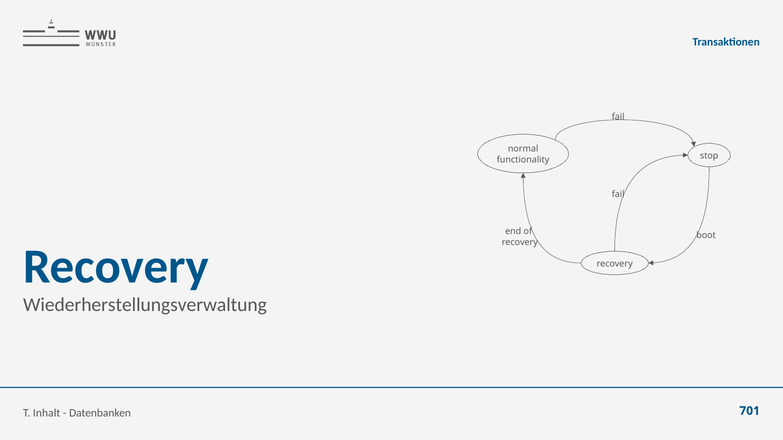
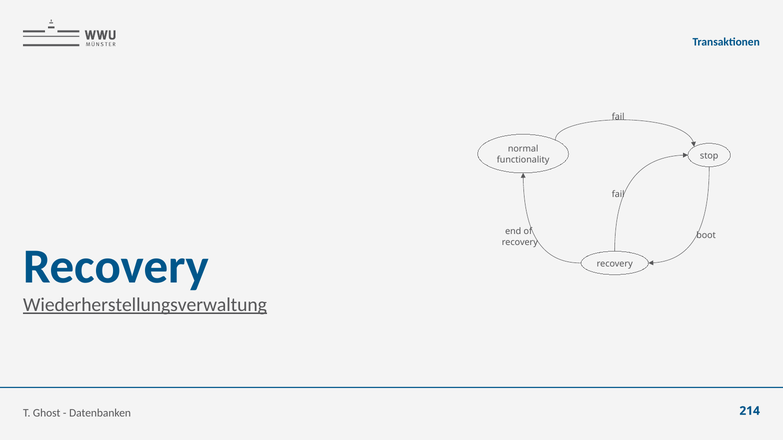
Wiederherstellungsverwaltung underline: none -> present (145, 305)
Inhalt: Inhalt -> Ghost (47, 413)
701: 701 -> 214 (750, 411)
